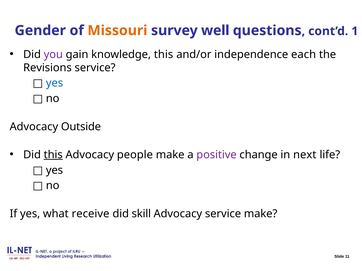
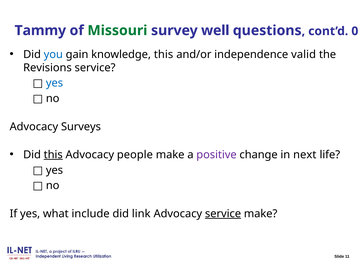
Gender: Gender -> Tammy (40, 31)
Missouri colour: orange -> green (117, 31)
1: 1 -> 0 (355, 31)
you colour: purple -> blue (53, 54)
each: each -> valid (304, 54)
Outside: Outside -> Surveys (81, 127)
receive: receive -> include (91, 214)
skill: skill -> link (141, 214)
service underline: none -> present (223, 214)
